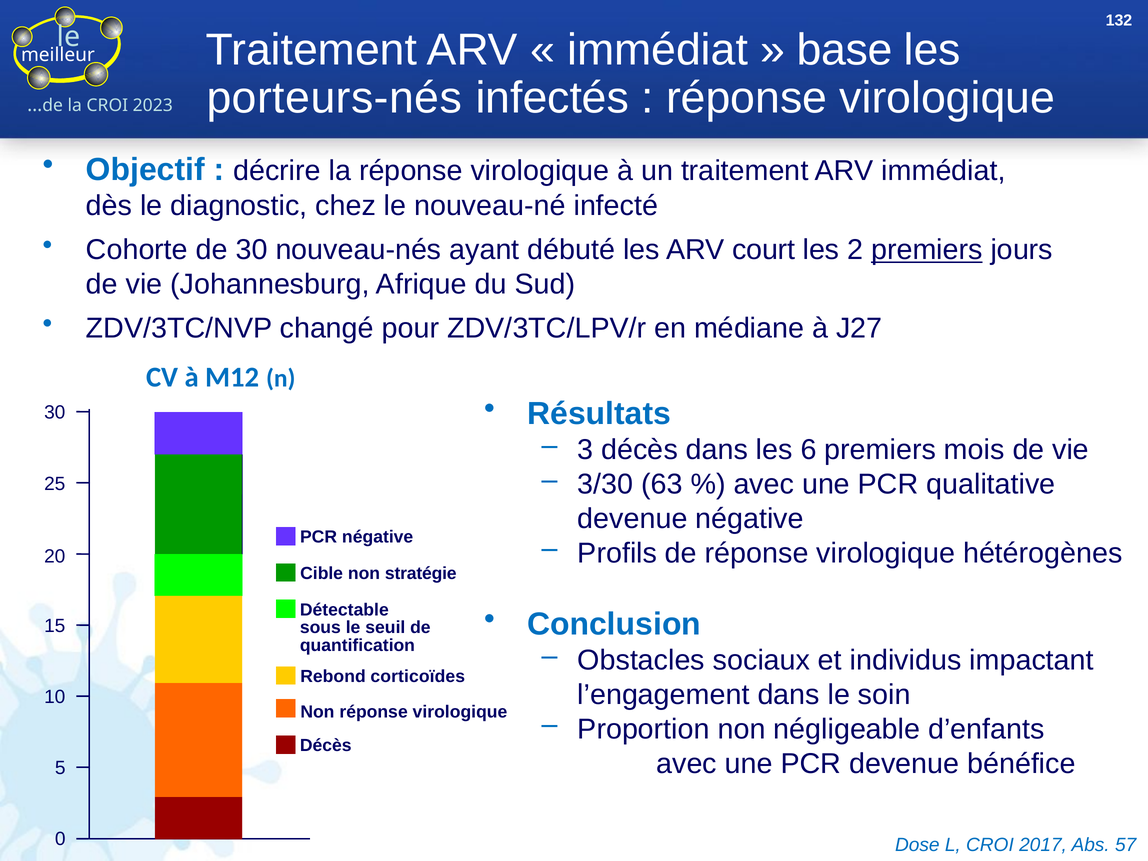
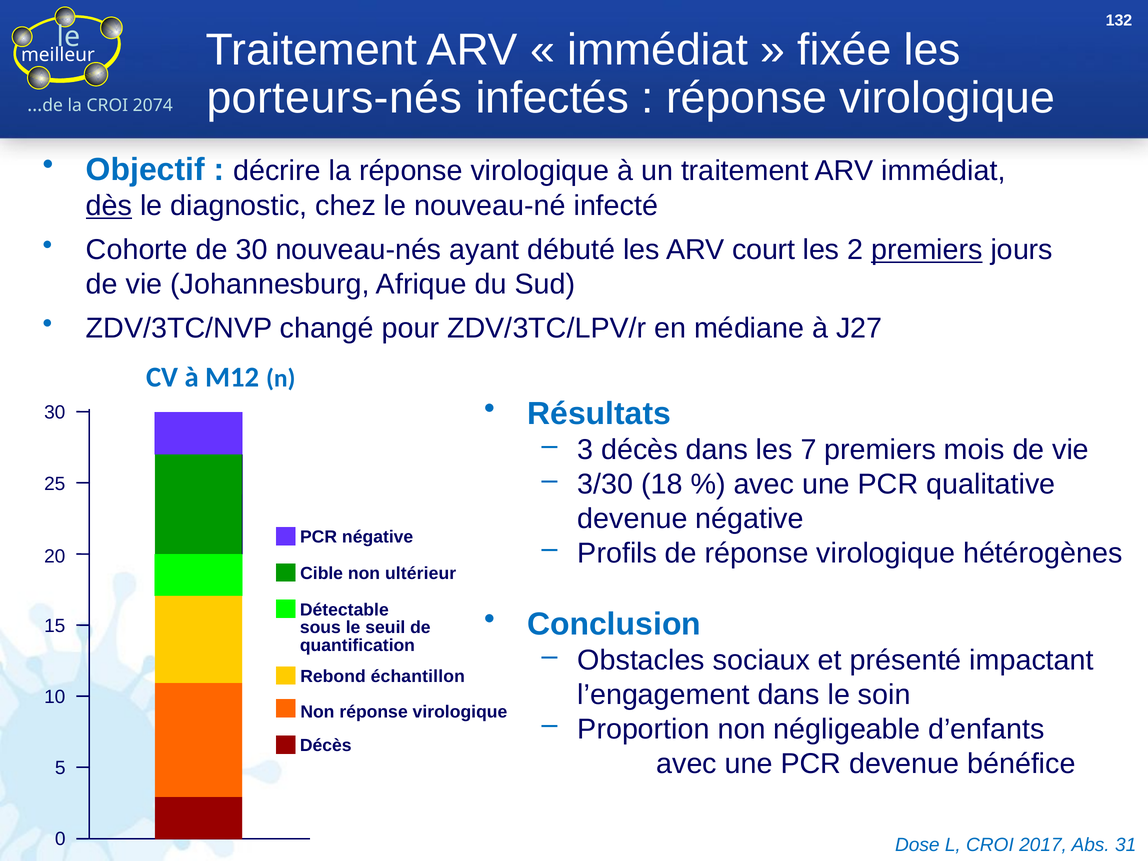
base: base -> fixée (844, 50)
2023: 2023 -> 2074 (153, 105)
dès underline: none -> present (109, 206)
6: 6 -> 7 (809, 450)
63: 63 -> 18 (662, 484)
stratégie: stratégie -> ultérieur (421, 573)
individus: individus -> présenté (906, 660)
corticoïdes: corticoïdes -> échantillon (418, 676)
57: 57 -> 31 (1126, 845)
